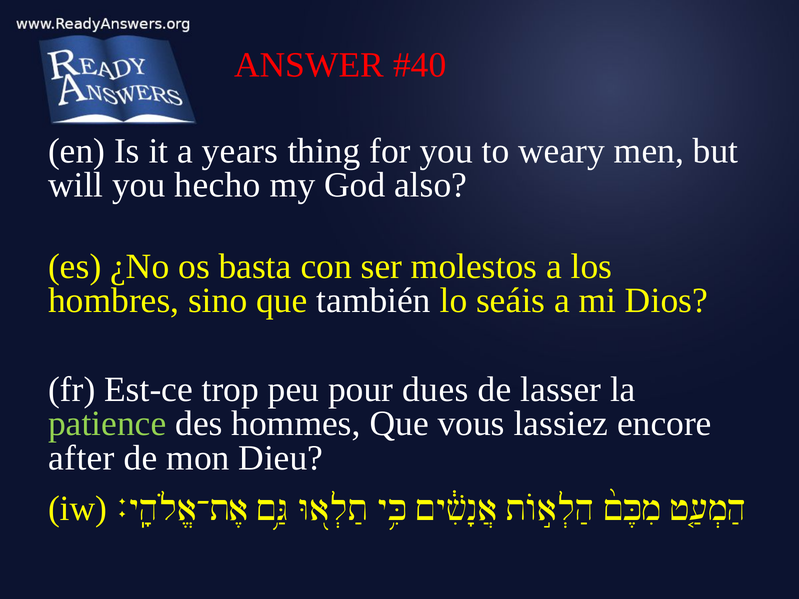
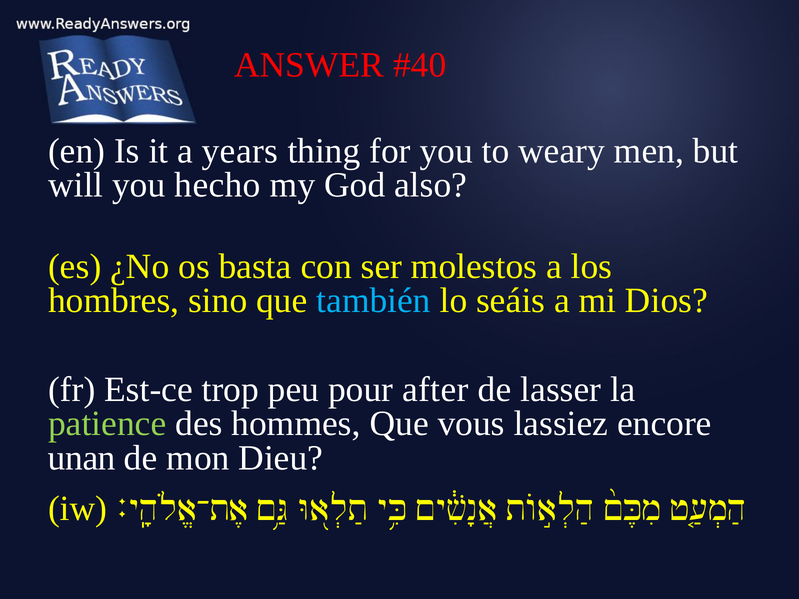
también colour: white -> light blue (374, 301)
dues: dues -> after (435, 390)
after: after -> unan (82, 458)
